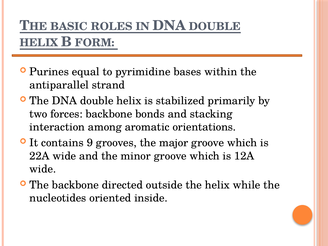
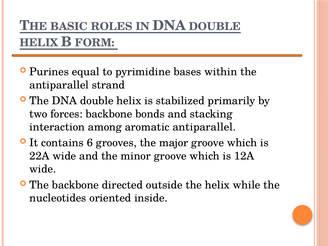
aromatic orientations: orientations -> antiparallel (204, 127)
9: 9 -> 6 (90, 143)
